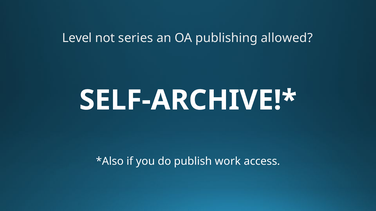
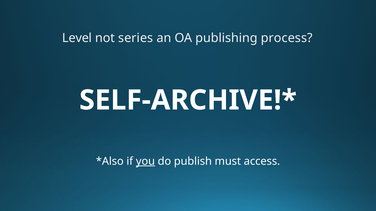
allowed: allowed -> process (287, 38)
you underline: none -> present (145, 162)
work: work -> must (228, 162)
